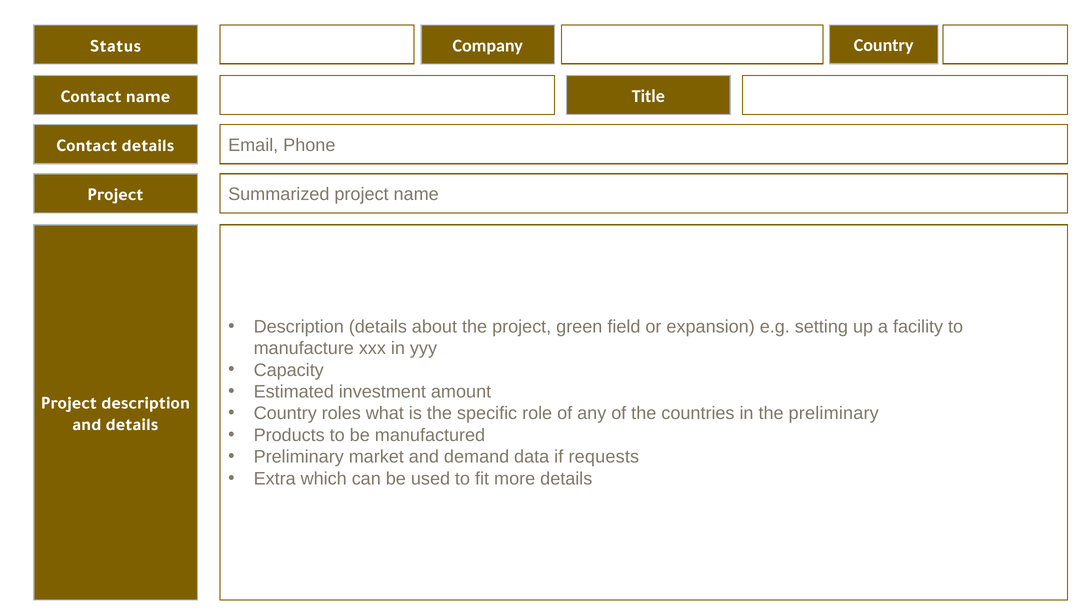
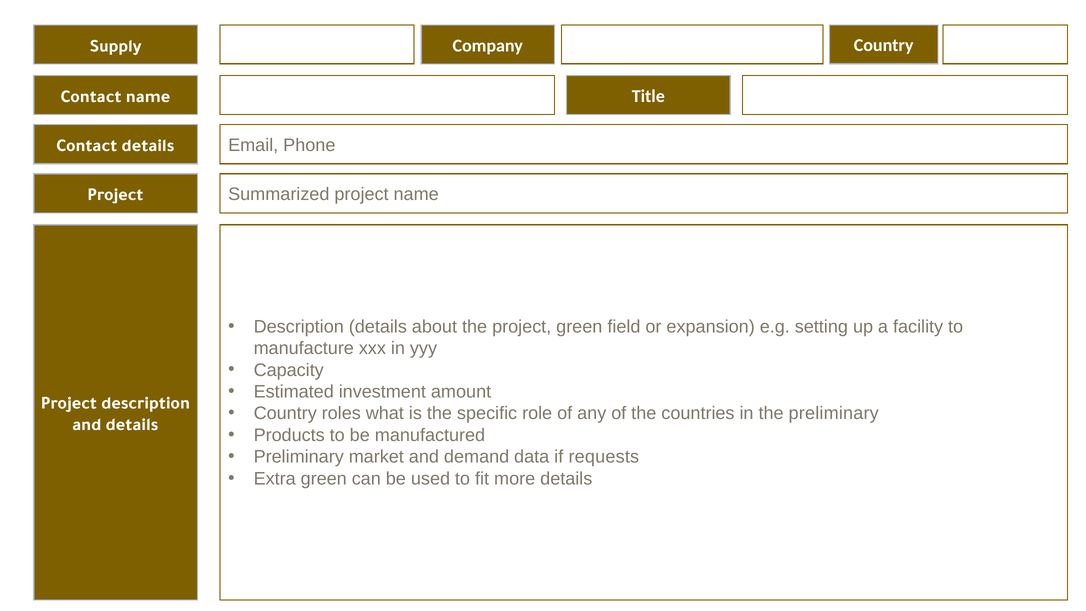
Status: Status -> Supply (116, 46)
Extra which: which -> green (324, 479)
